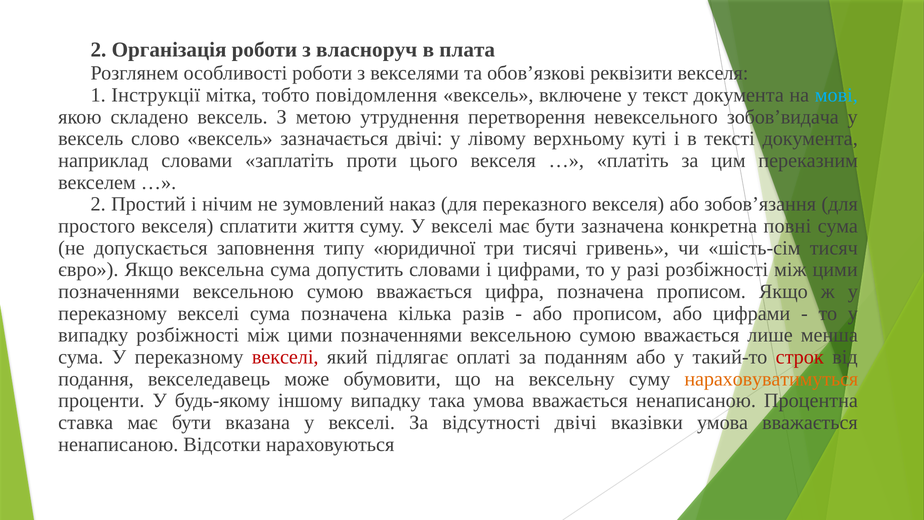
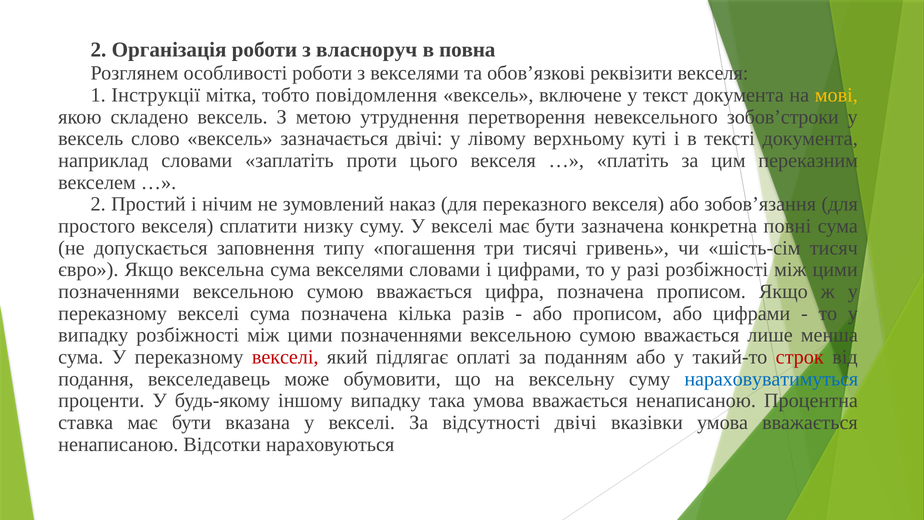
плата: плата -> повна (467, 50)
мові colour: light blue -> yellow (836, 95)
зобов’видача: зобов’видача -> зобов’строки (783, 117)
життя: життя -> низку (329, 226)
юридичної: юридичної -> погашення (424, 248)
сума допустить: допустить -> векселями (360, 270)
нараховуватимуться colour: orange -> blue (771, 379)
